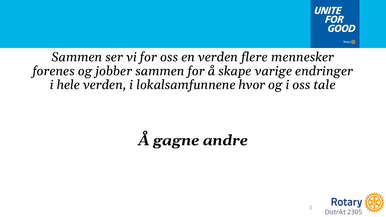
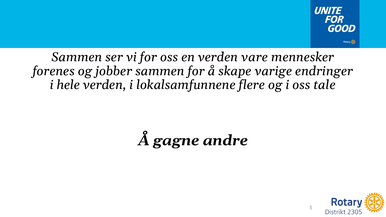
flere: flere -> vare (255, 57)
hvor: hvor -> flere (252, 85)
